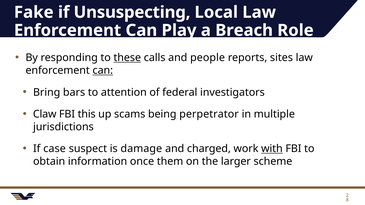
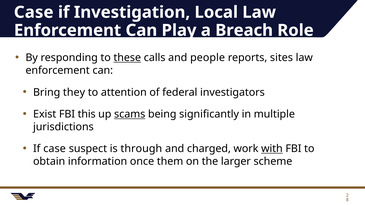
Fake: Fake -> Case (34, 12)
Unsuspecting: Unsuspecting -> Investigation (132, 12)
can underline: present -> none (103, 71)
bars: bars -> they (74, 92)
Claw: Claw -> Exist (45, 114)
scams underline: none -> present (130, 114)
perpetrator: perpetrator -> significantly (209, 114)
damage: damage -> through (141, 149)
